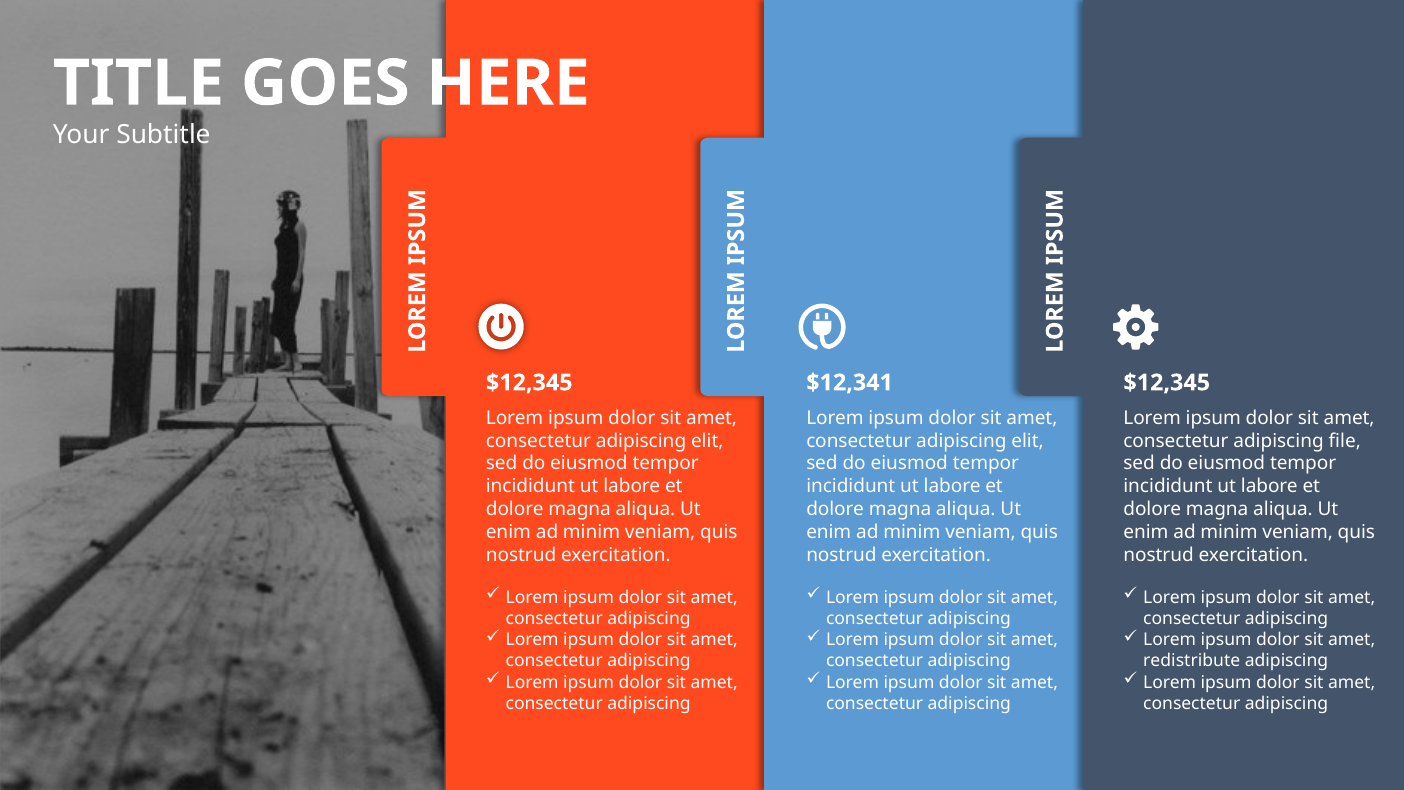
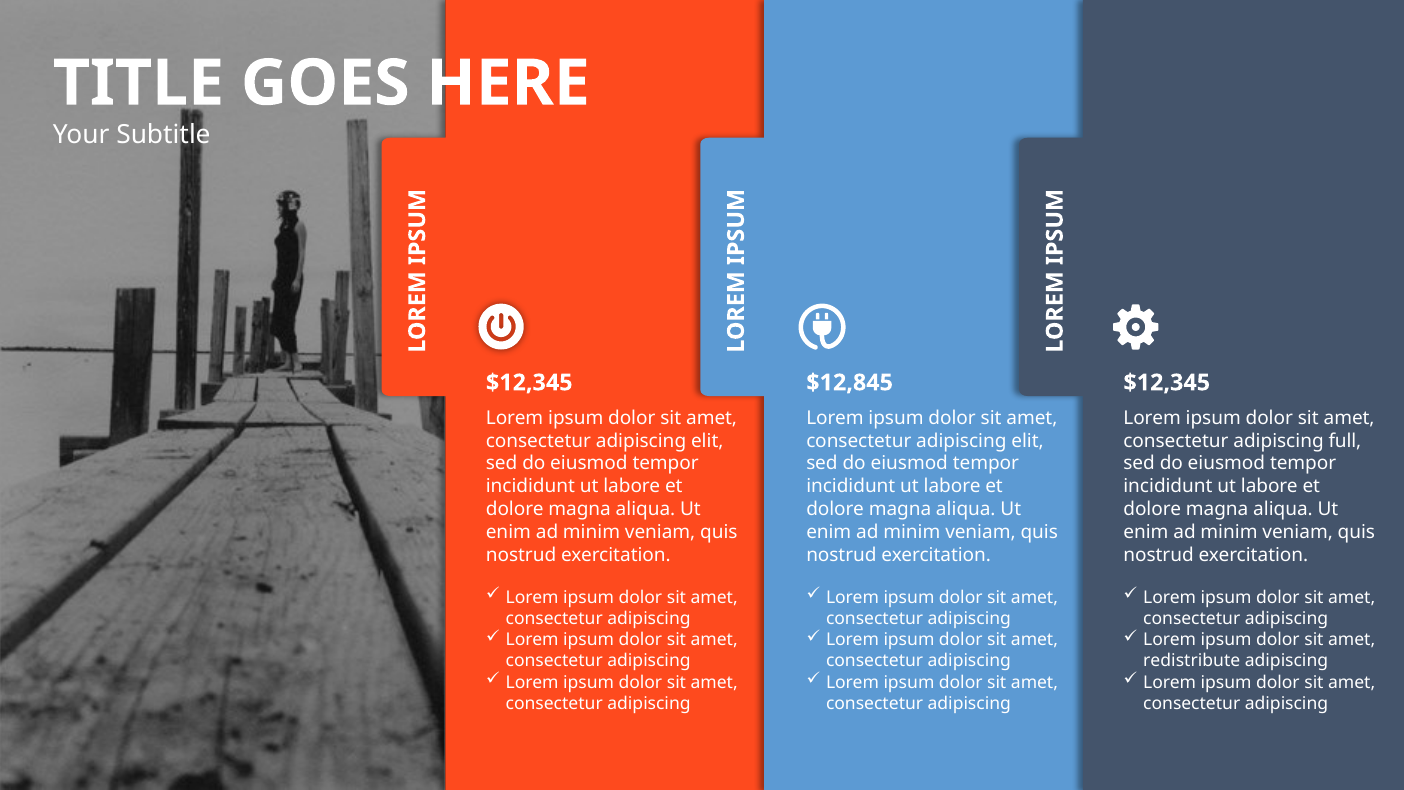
$12,341: $12,341 -> $12,845 (850, 383)
file: file -> full (1345, 441)
